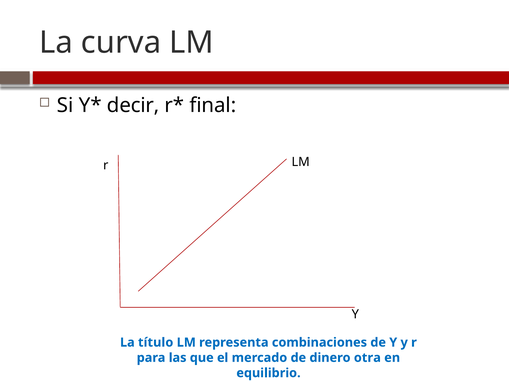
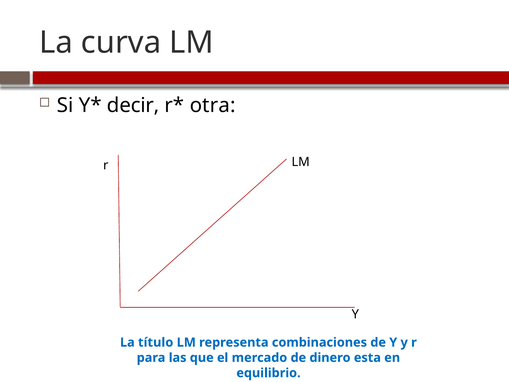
final: final -> otra (213, 105)
otra: otra -> esta (367, 357)
